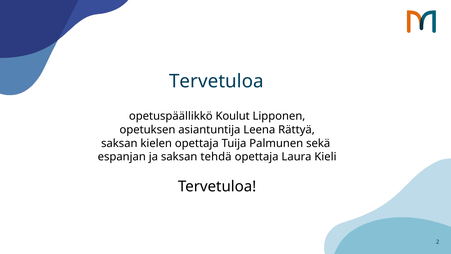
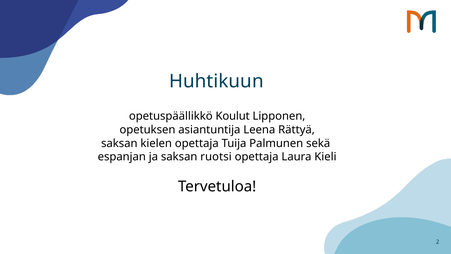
Tervetuloa: Tervetuloa -> Huhtikuun (216, 81)
tehdä: tehdä -> ruotsi (216, 157)
